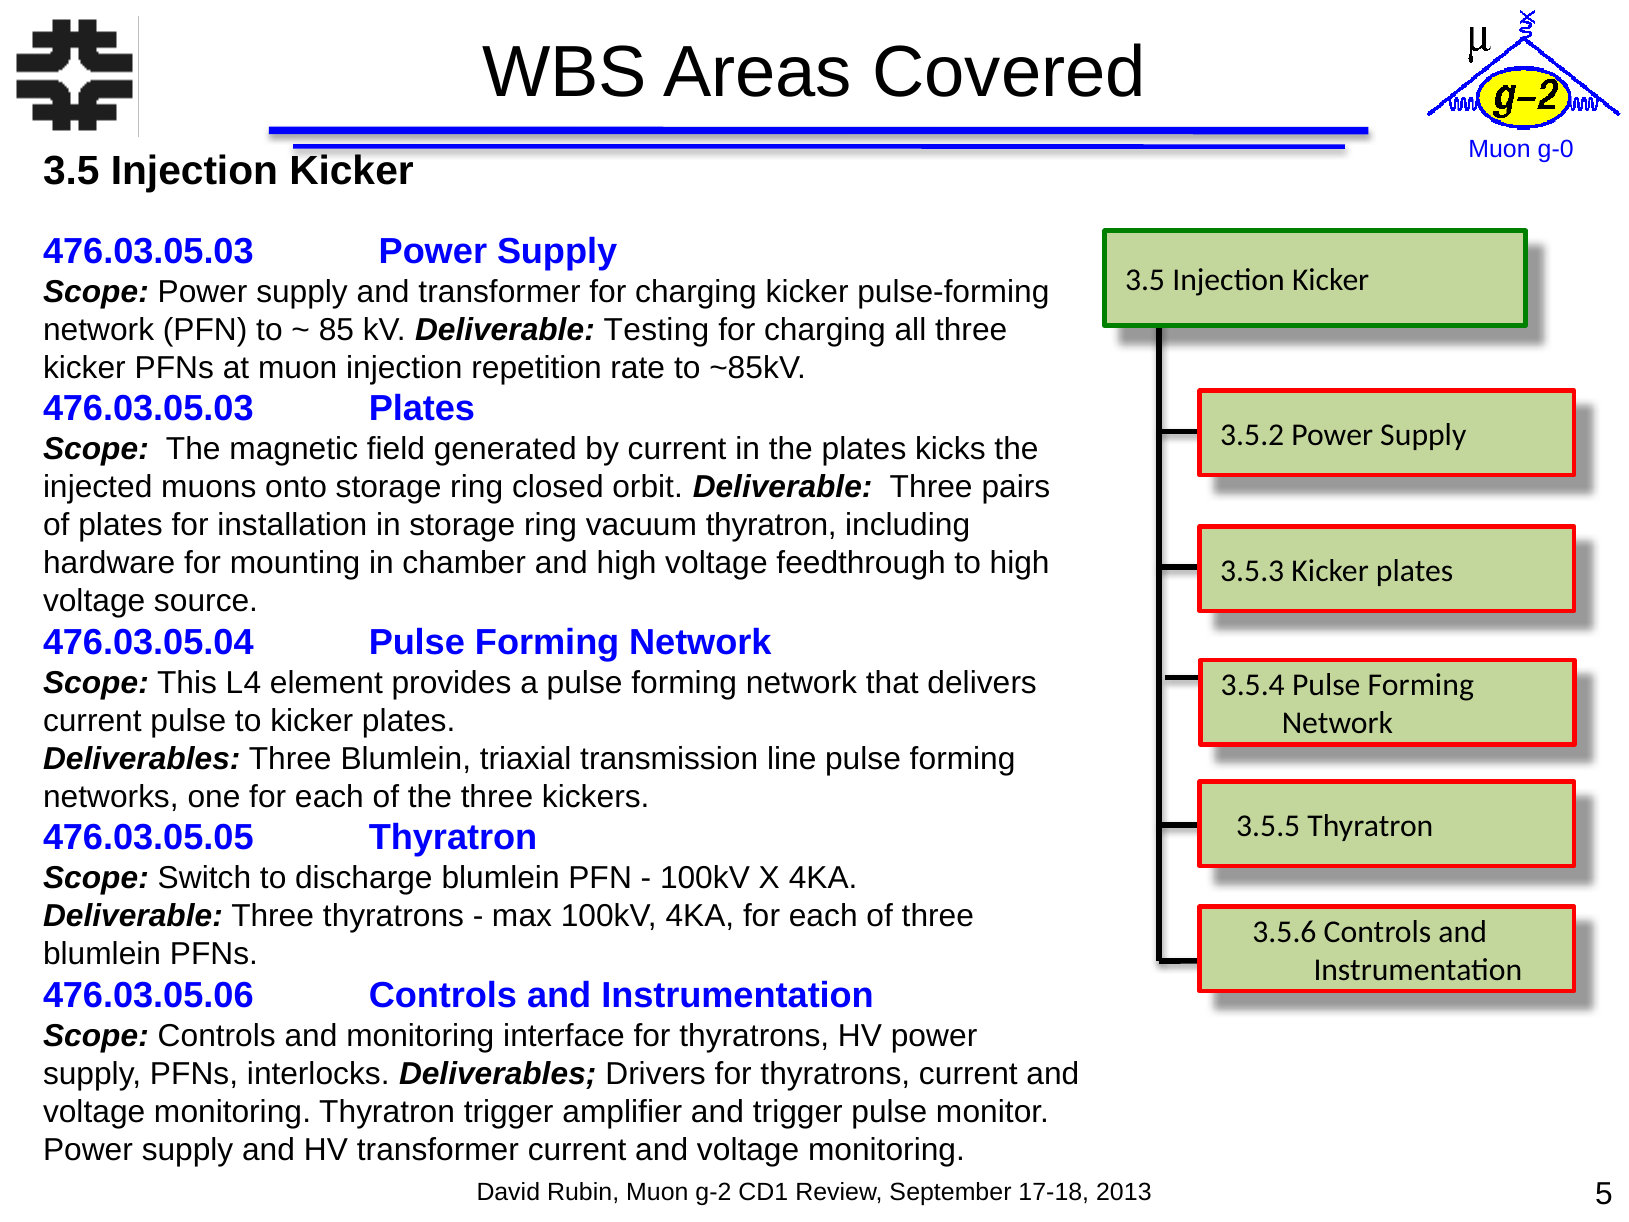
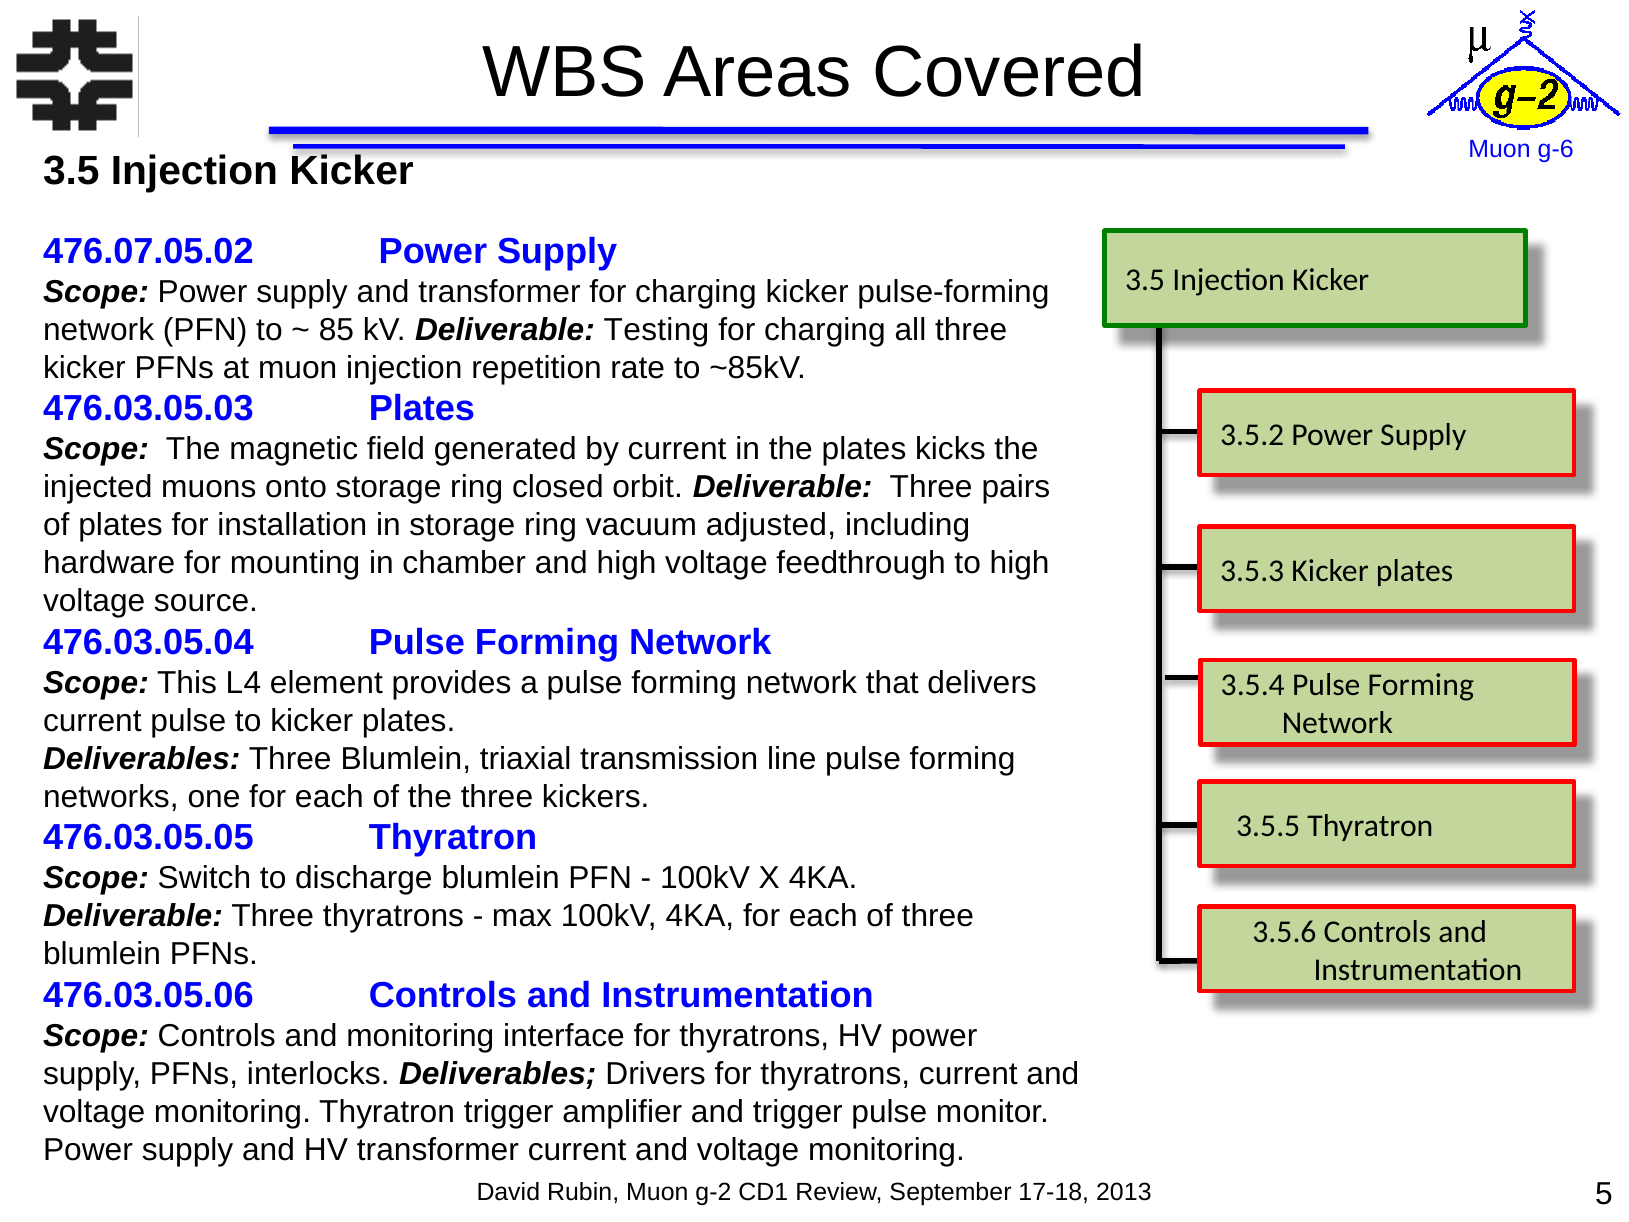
g-0: g-0 -> g-6 (1556, 150)
476.03.05.03: 476.03.05.03 -> 476.07.05.02 (148, 251)
vacuum thyratron: thyratron -> adjusted (771, 525)
